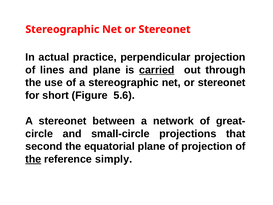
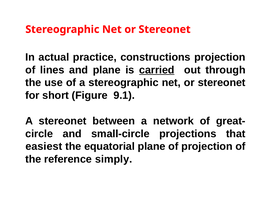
perpendicular: perpendicular -> constructions (155, 57)
5.6: 5.6 -> 9.1 (124, 95)
second: second -> easiest (44, 146)
the underline: present -> none (33, 159)
